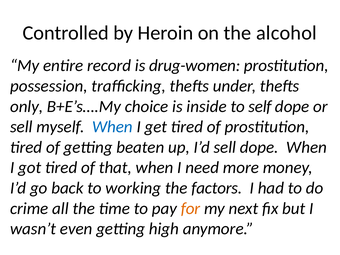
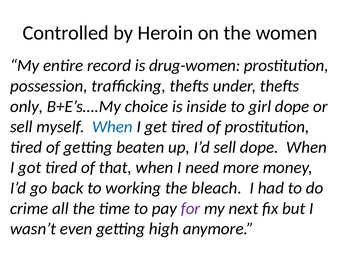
alcohol: alcohol -> women (287, 33)
self: self -> girl (260, 106)
factors: factors -> bleach (217, 188)
for colour: orange -> purple (191, 208)
